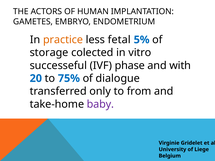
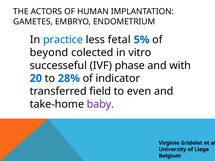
practice colour: orange -> blue (63, 40)
storage: storage -> beyond (49, 53)
75%: 75% -> 28% (69, 78)
dialogue: dialogue -> indicator (118, 78)
only: only -> field (100, 91)
from: from -> even (139, 91)
